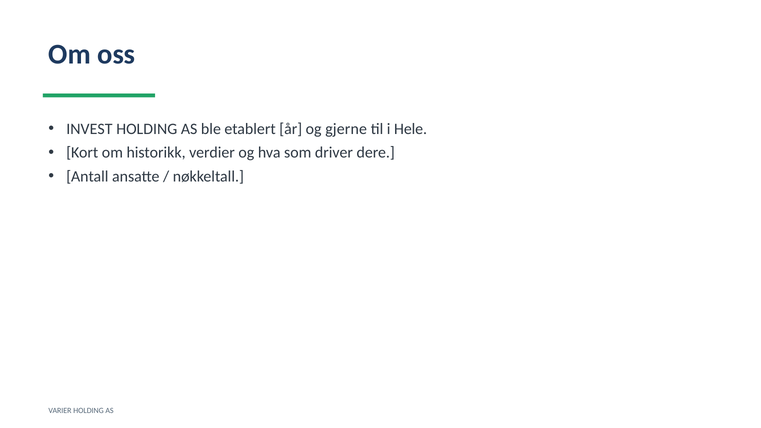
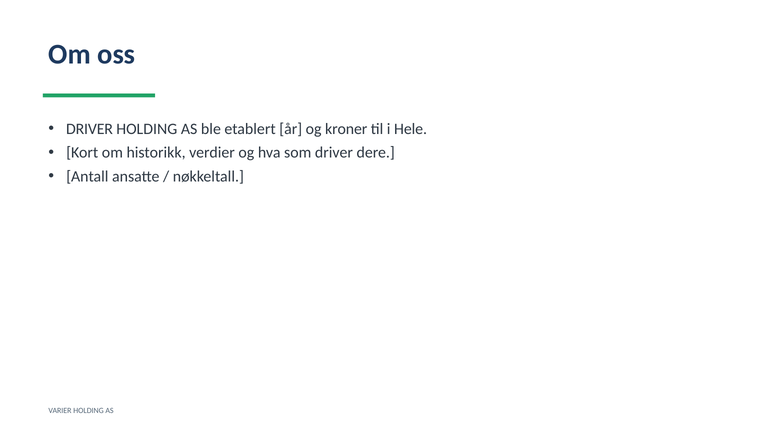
INVEST: INVEST -> DRIVER (90, 129)
gjerne: gjerne -> kroner (346, 129)
